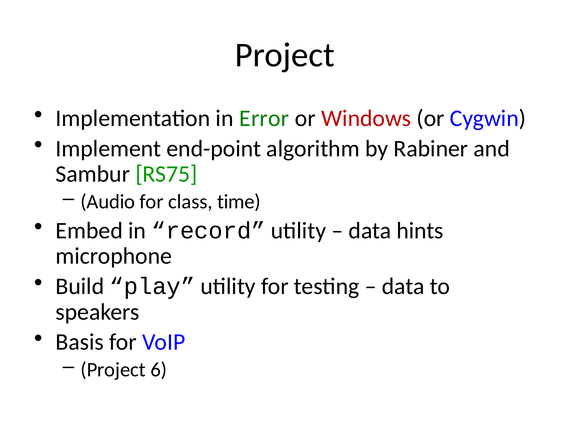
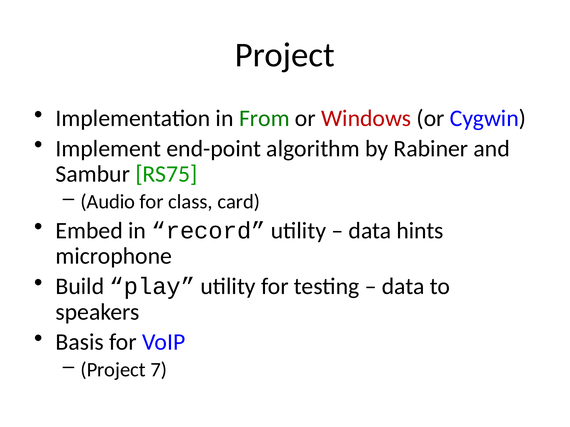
Error: Error -> From (264, 119)
time: time -> card (239, 202)
6: 6 -> 7 (159, 370)
